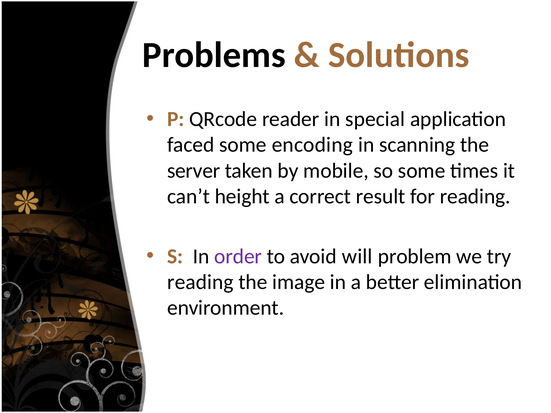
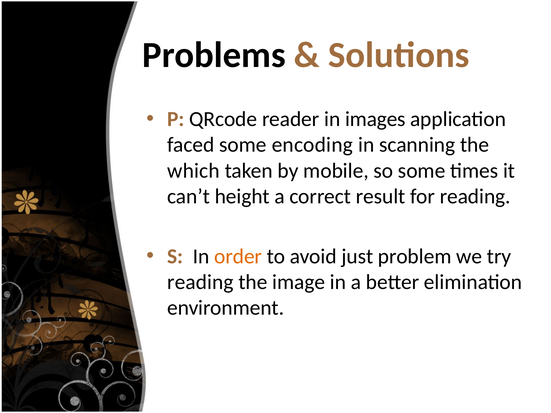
special: special -> images (375, 119)
server: server -> which (193, 171)
order colour: purple -> orange (238, 256)
will: will -> just (357, 256)
